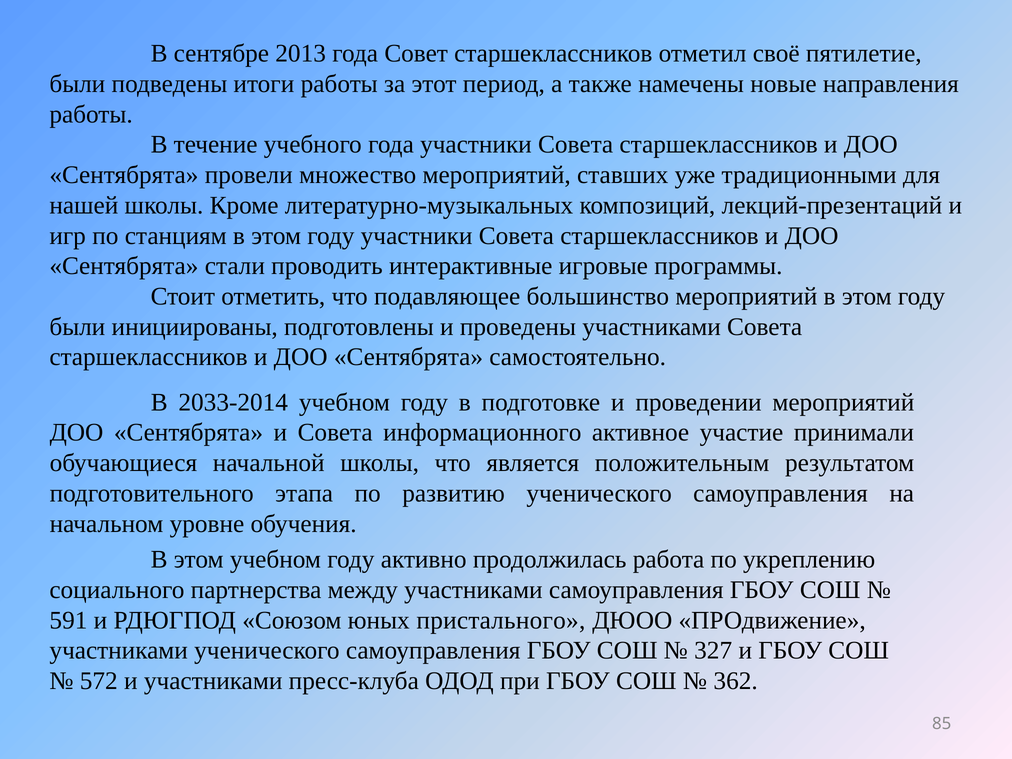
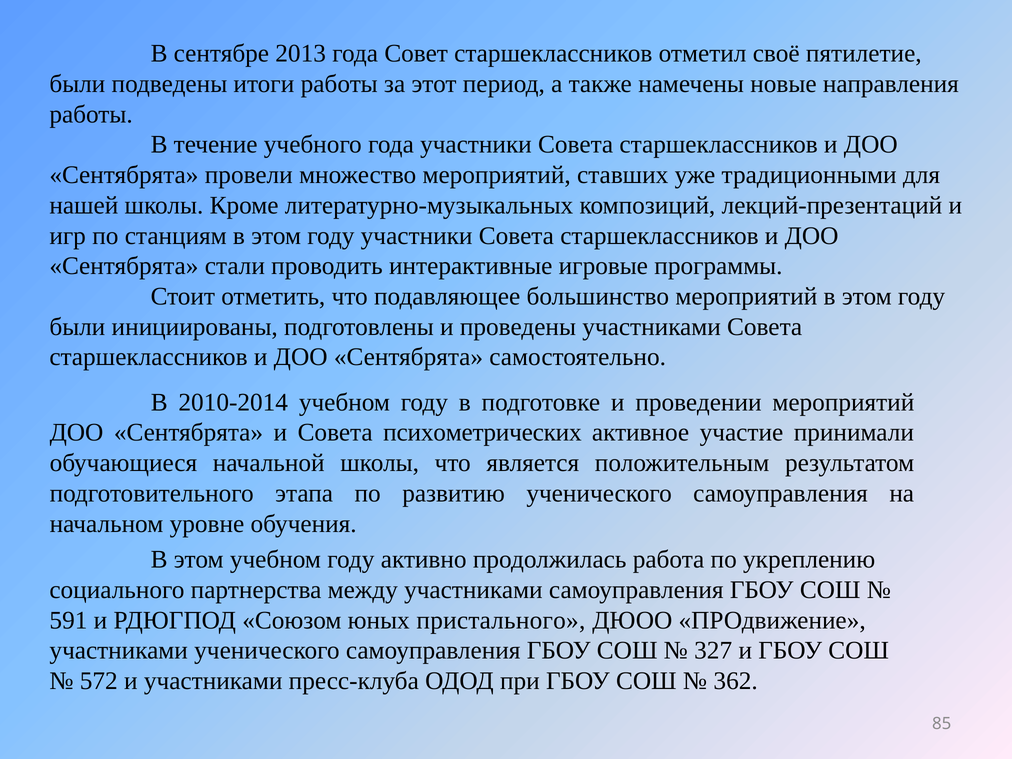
2033-2014: 2033-2014 -> 2010-2014 (233, 402)
информационного: информационного -> психометрических (482, 433)
